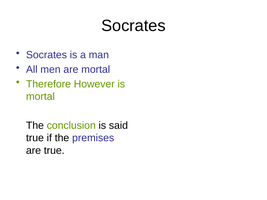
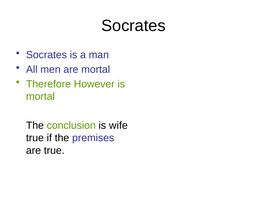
said: said -> wife (118, 126)
